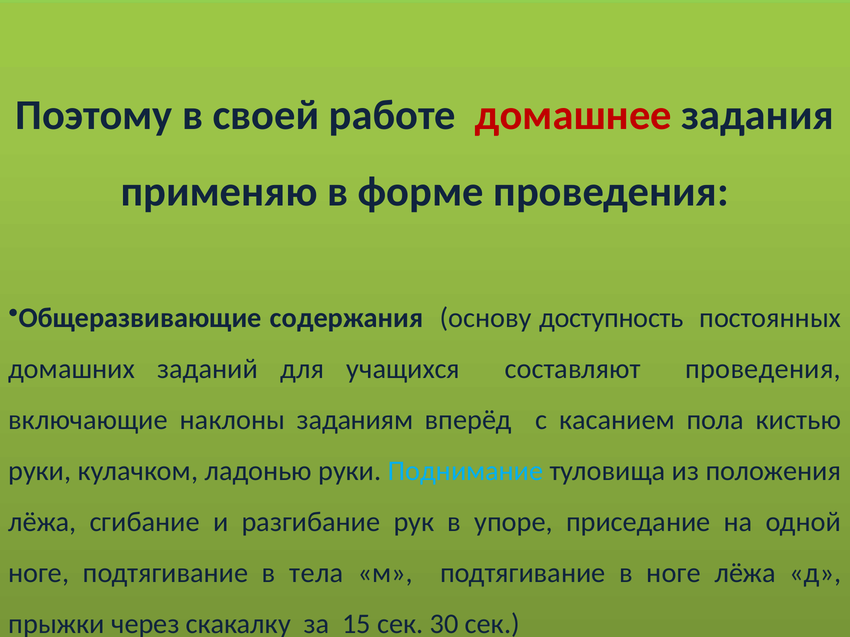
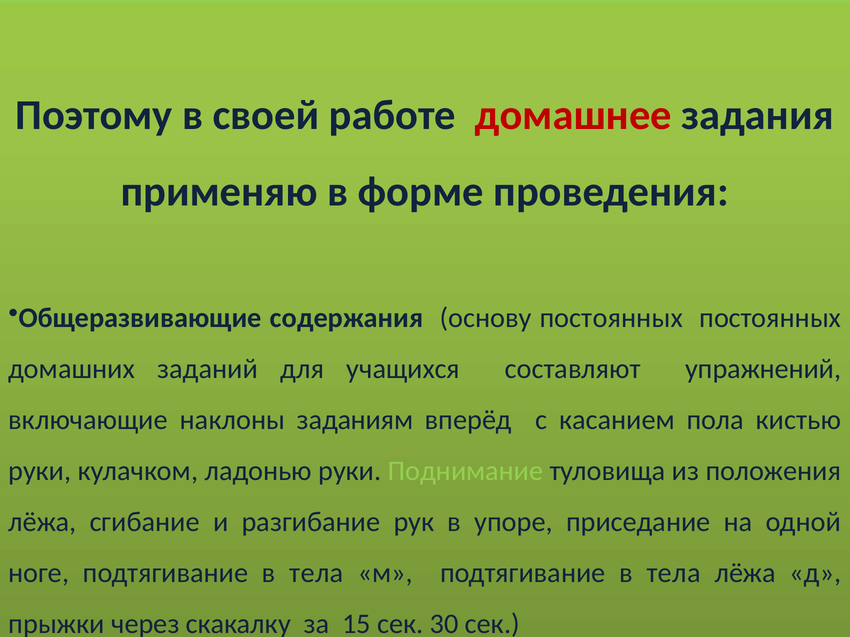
основу доступность: доступность -> постоянных (611, 318)
составляют проведения: проведения -> упражнений (763, 369)
Поднимание colour: light blue -> light green (466, 471)
м подтягивание в ноге: ноге -> тела (674, 573)
